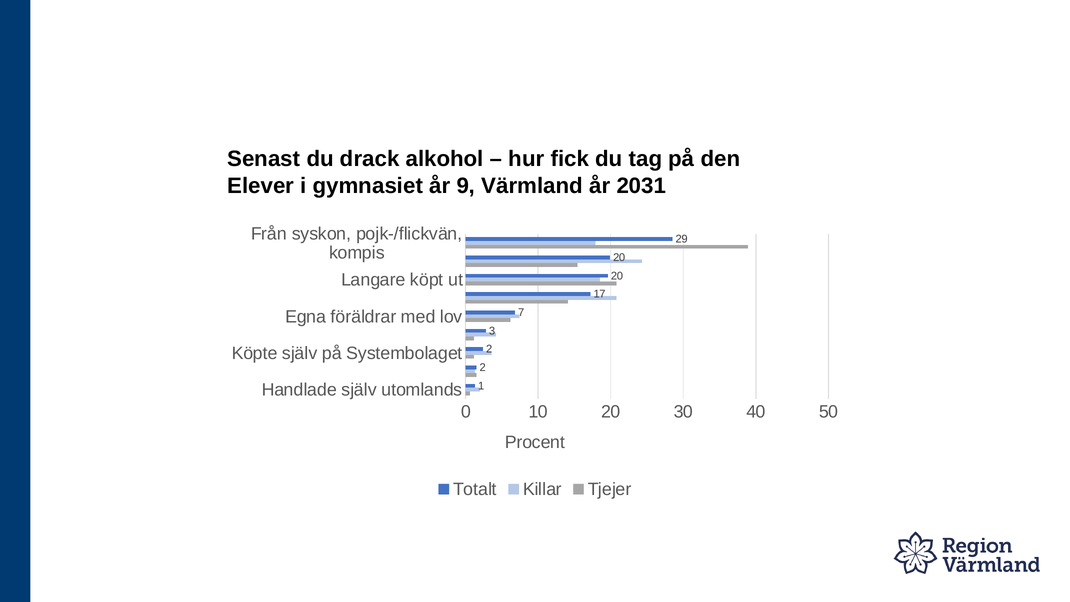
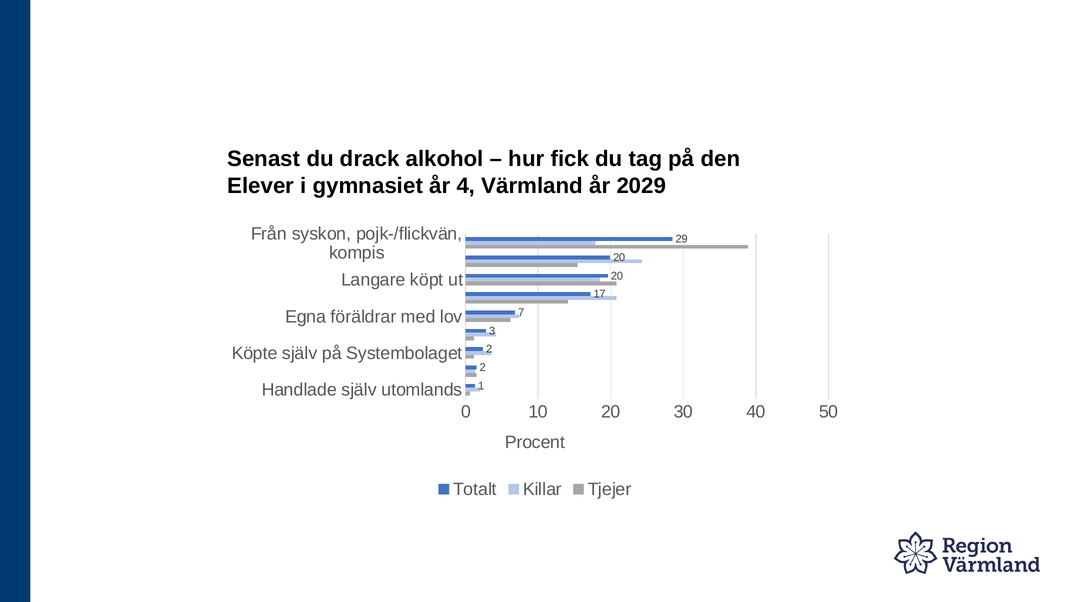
9: 9 -> 4 (466, 186)
2031: 2031 -> 2029 (641, 186)
